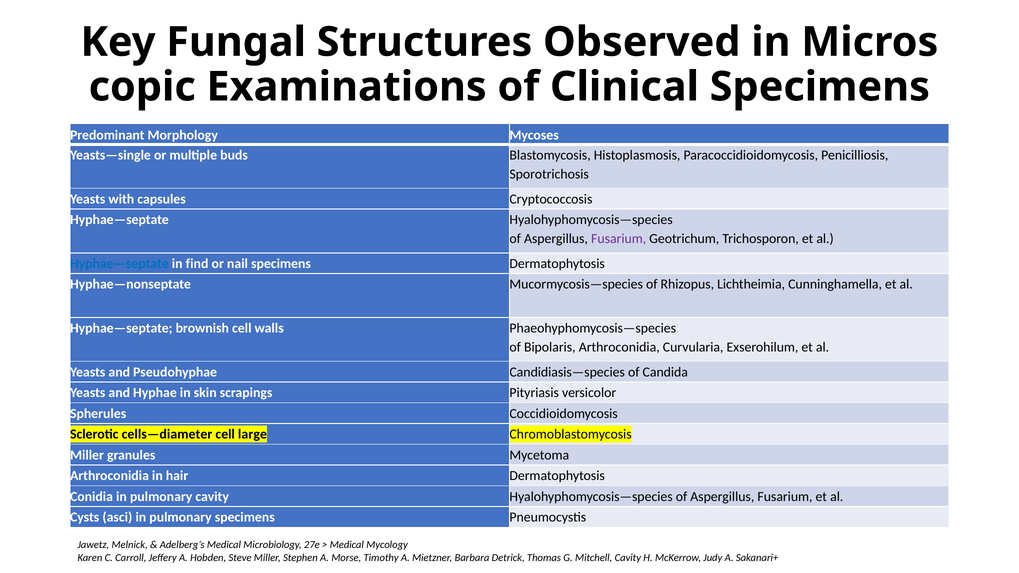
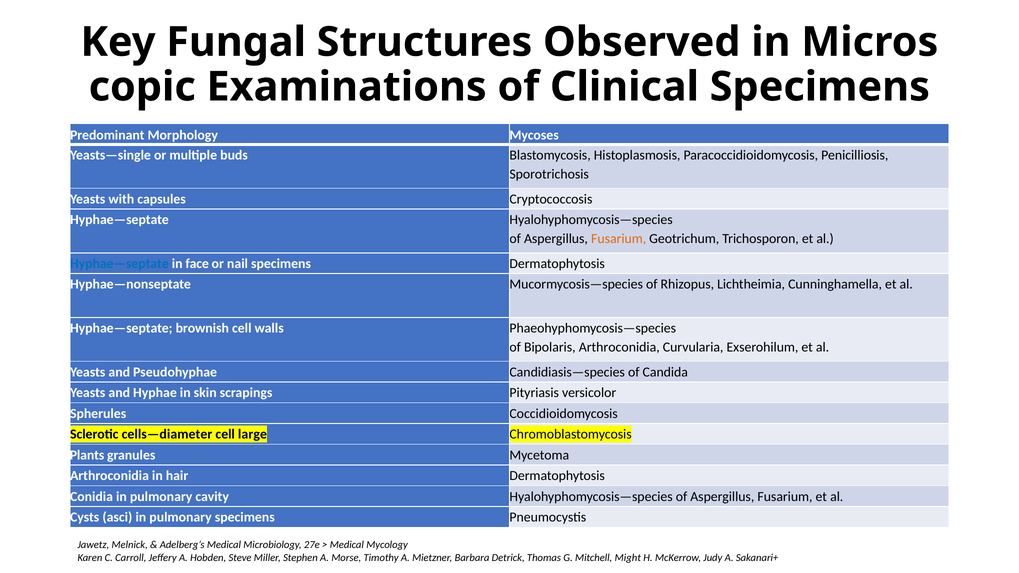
Fusarium colour: purple -> orange (619, 239)
find: find -> face (197, 264)
Miller: Miller -> Plants (87, 455)
Mitchell Cavity: Cavity -> Might (628, 558)
